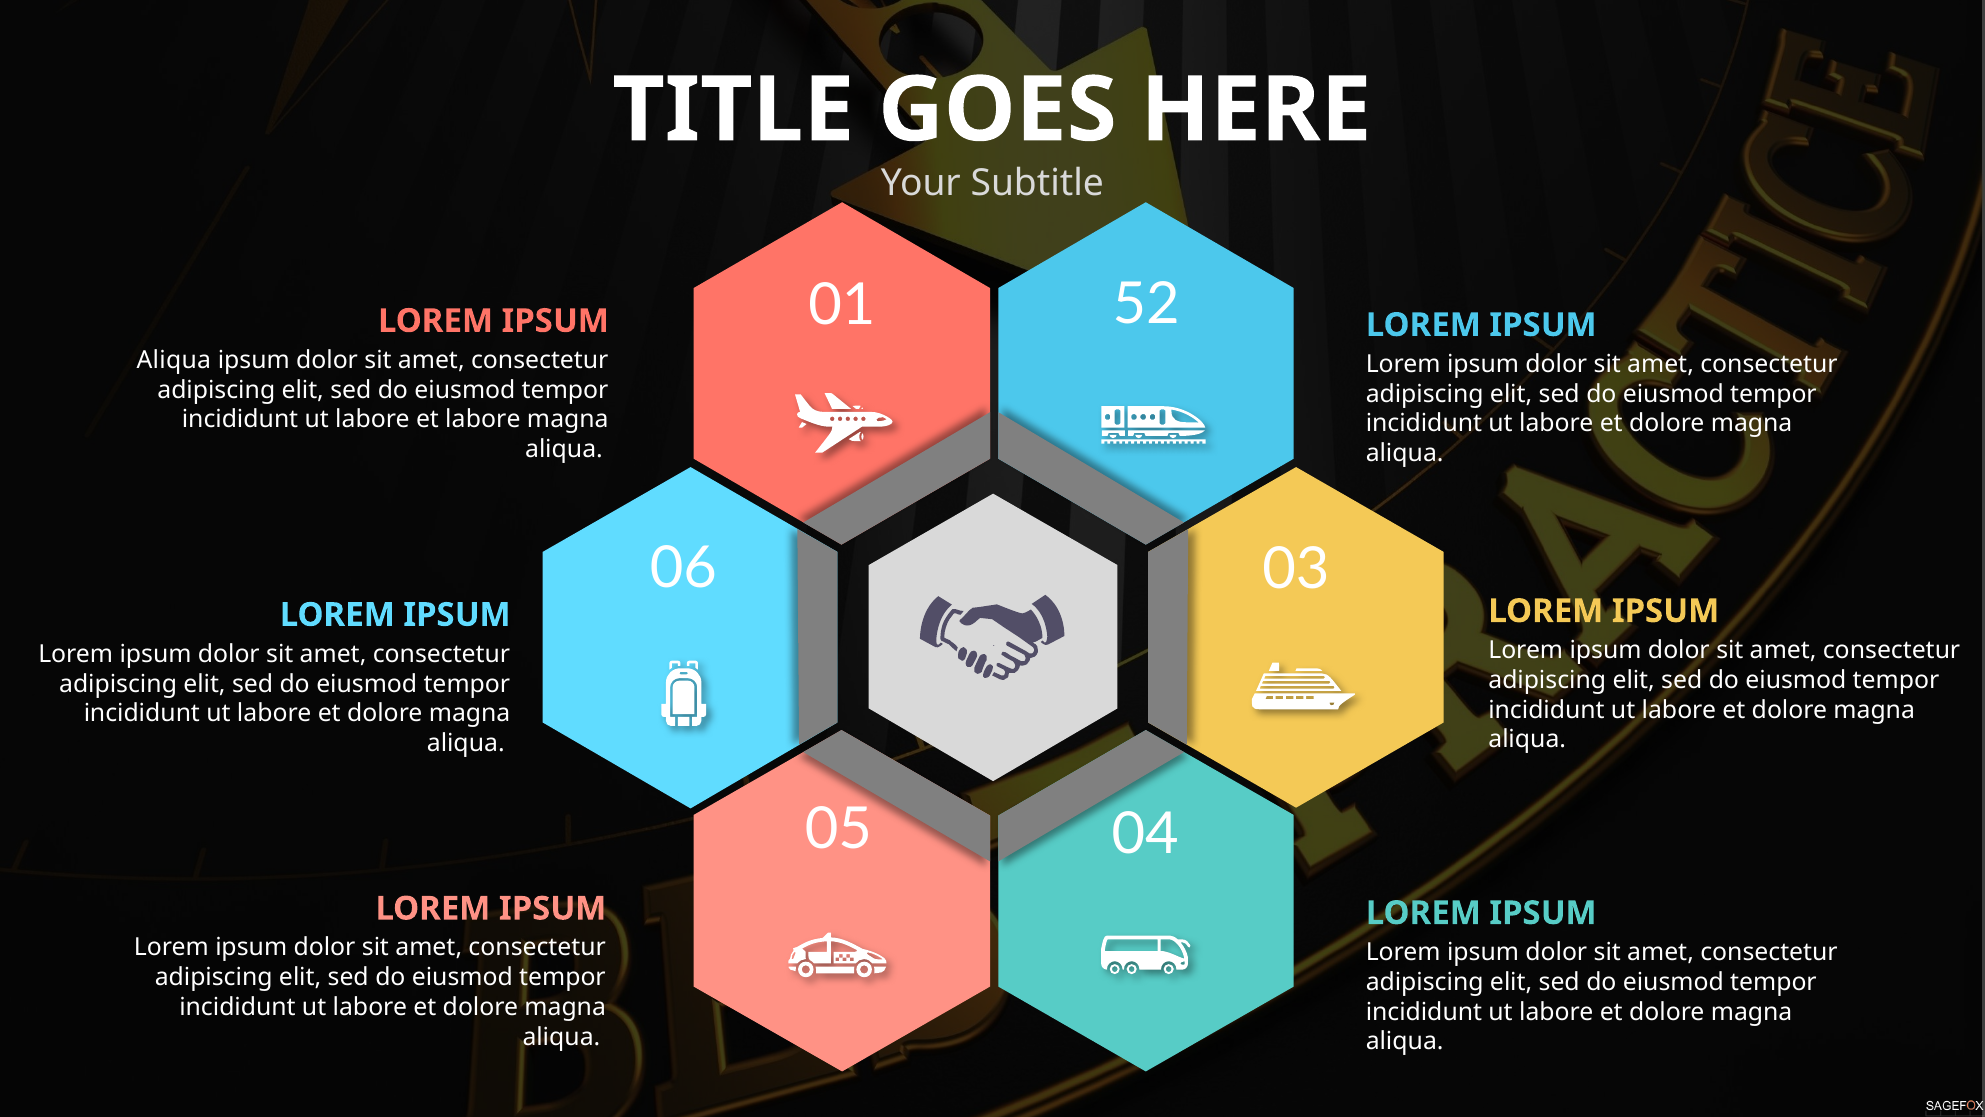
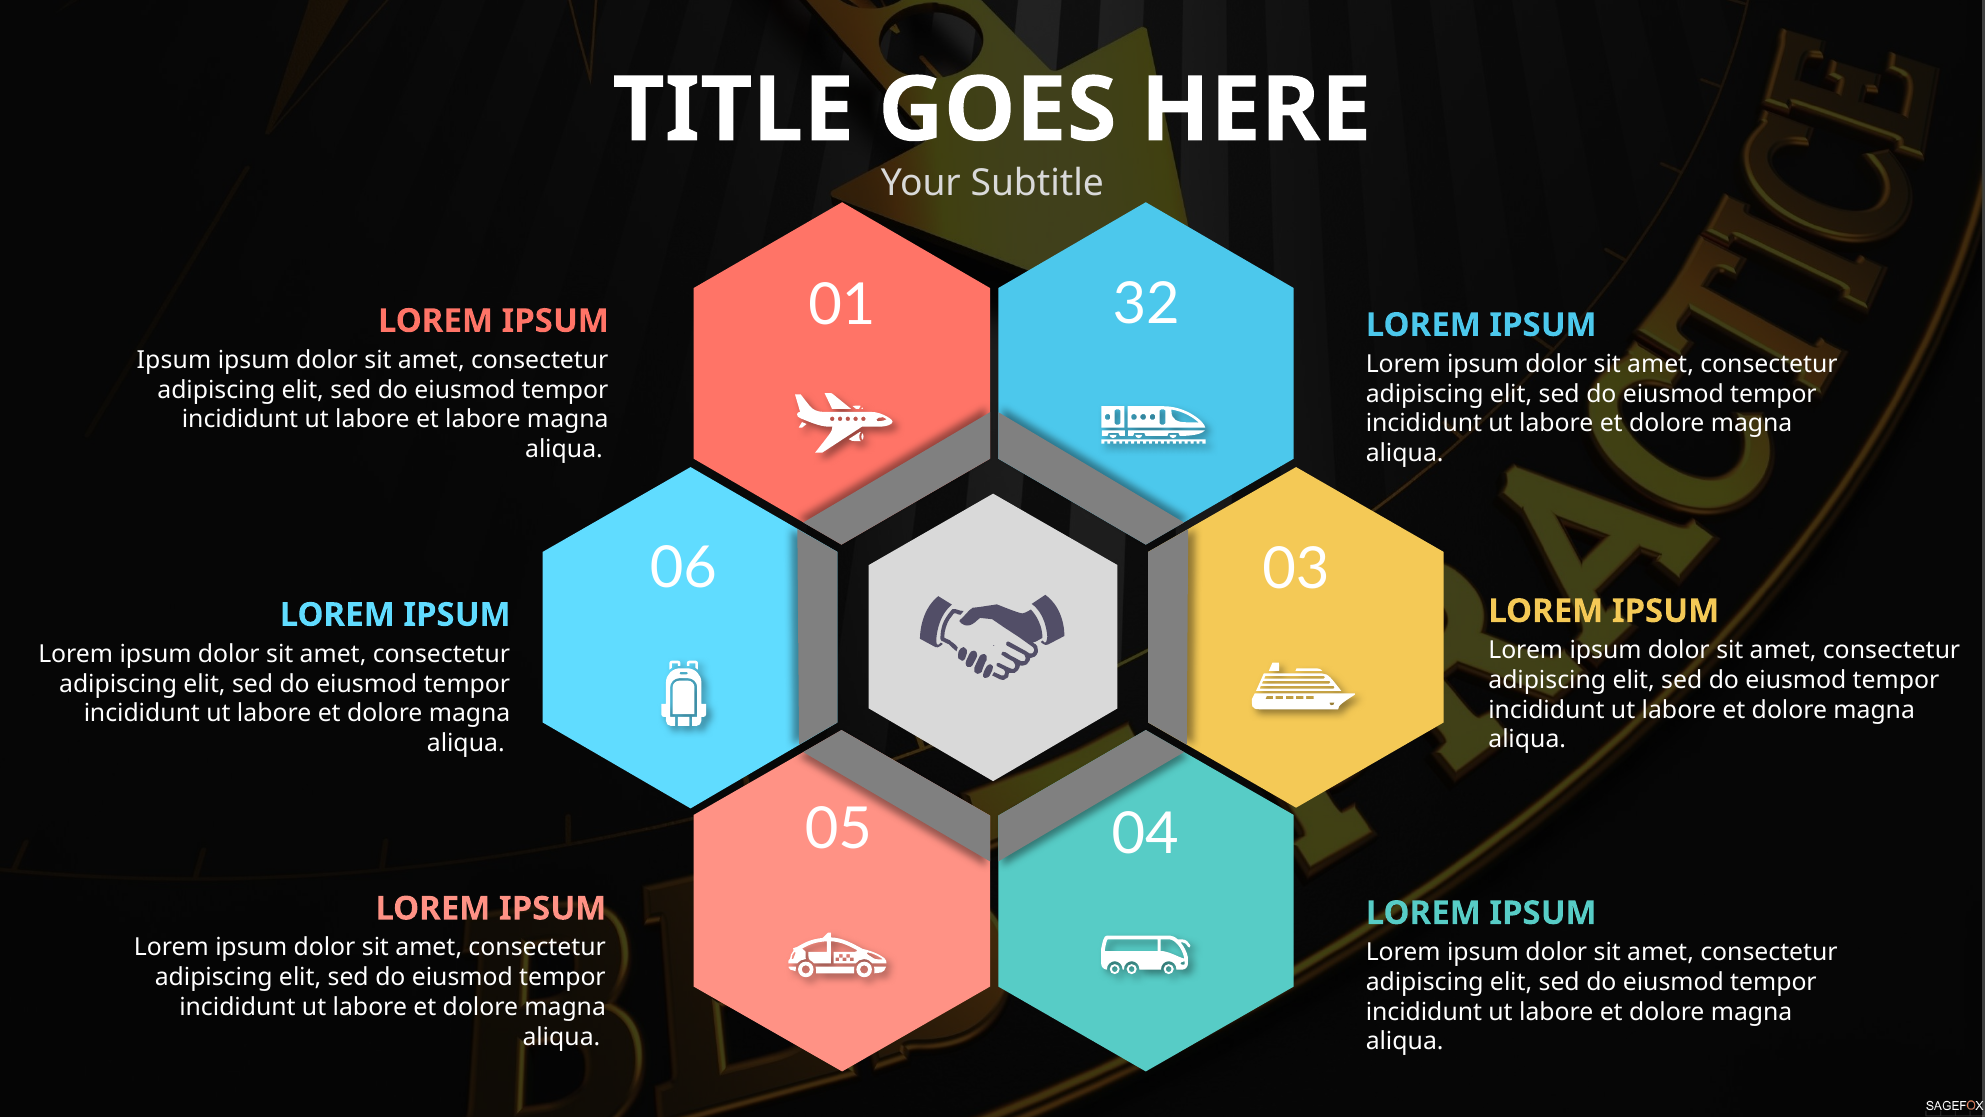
52: 52 -> 32 (1146, 304)
Aliqua: Aliqua -> Ipsum (174, 360)
